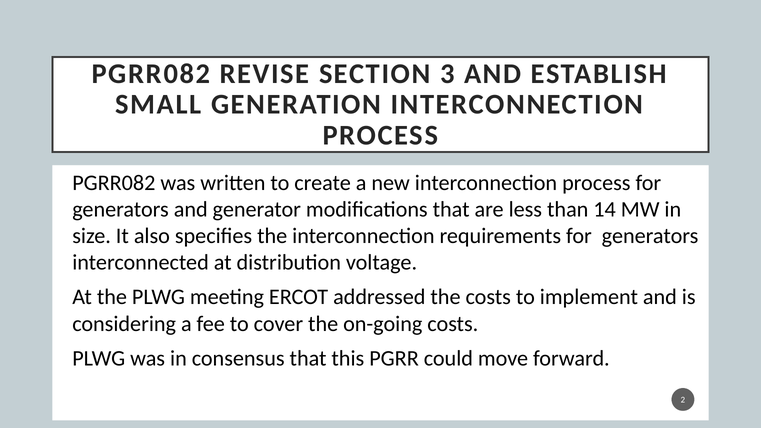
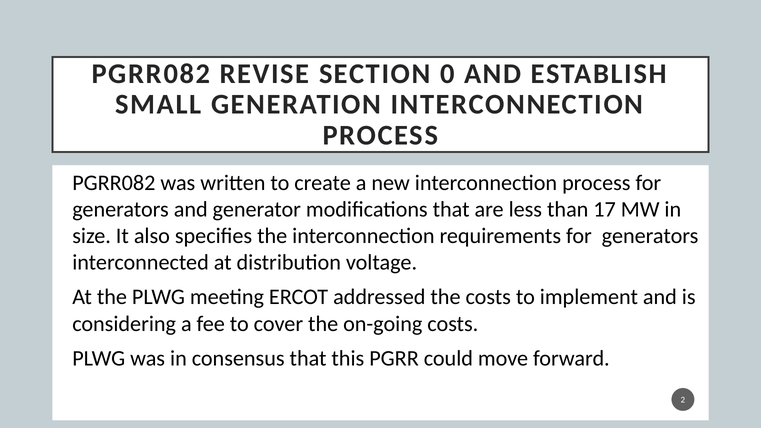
3: 3 -> 0 (447, 74)
14: 14 -> 17 (605, 209)
